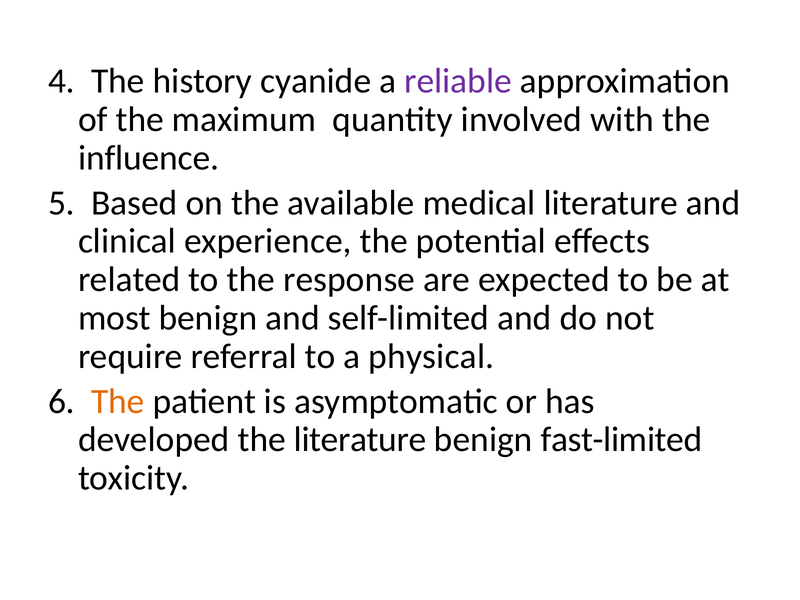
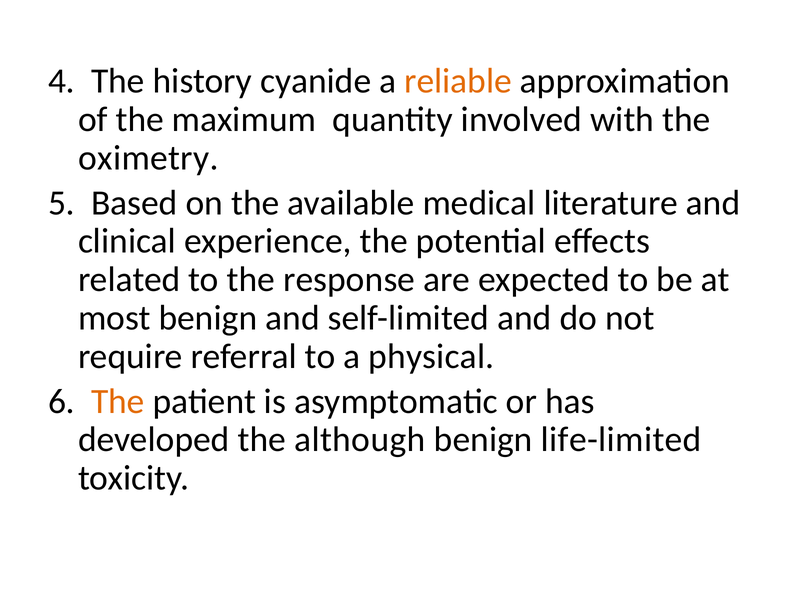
reliable colour: purple -> orange (458, 81)
influence: influence -> oximetry (148, 158)
the literature: literature -> although (360, 440)
fast-limited: fast-limited -> life-limited (621, 440)
